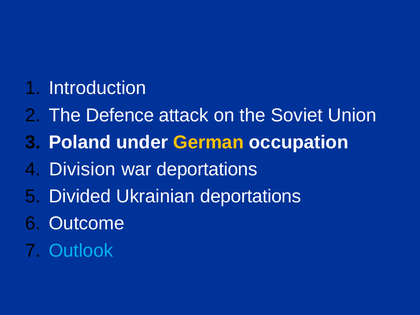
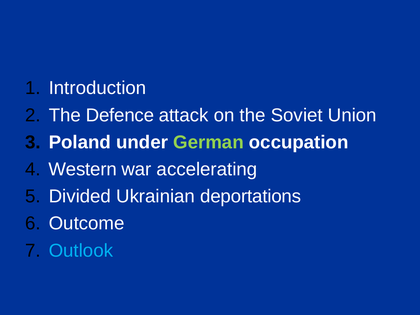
German colour: yellow -> light green (208, 142)
Division: Division -> Western (83, 169)
war deportations: deportations -> accelerating (207, 169)
